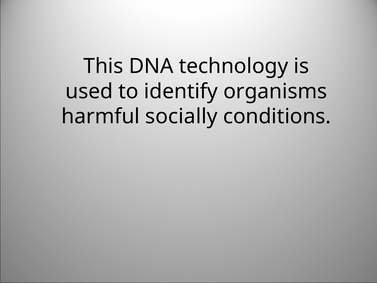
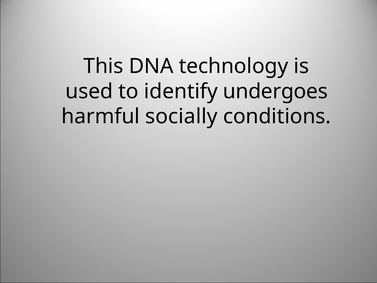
organisms: organisms -> undergoes (275, 91)
